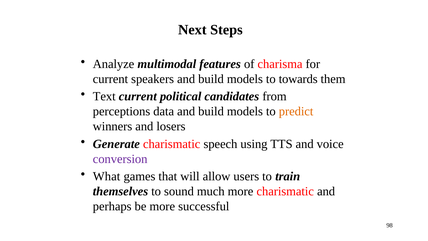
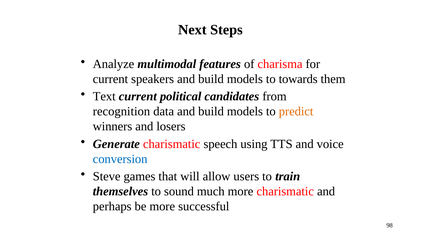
perceptions: perceptions -> recognition (121, 111)
conversion colour: purple -> blue (120, 159)
What: What -> Steve (107, 176)
